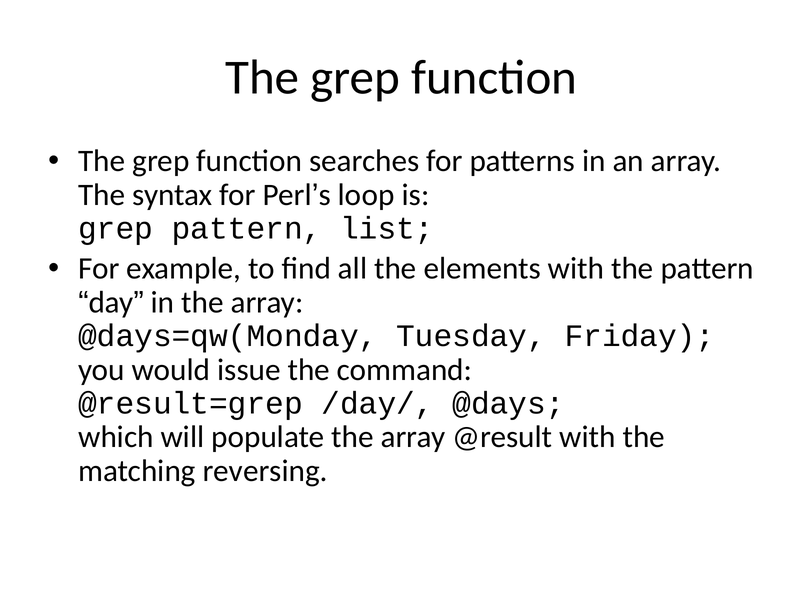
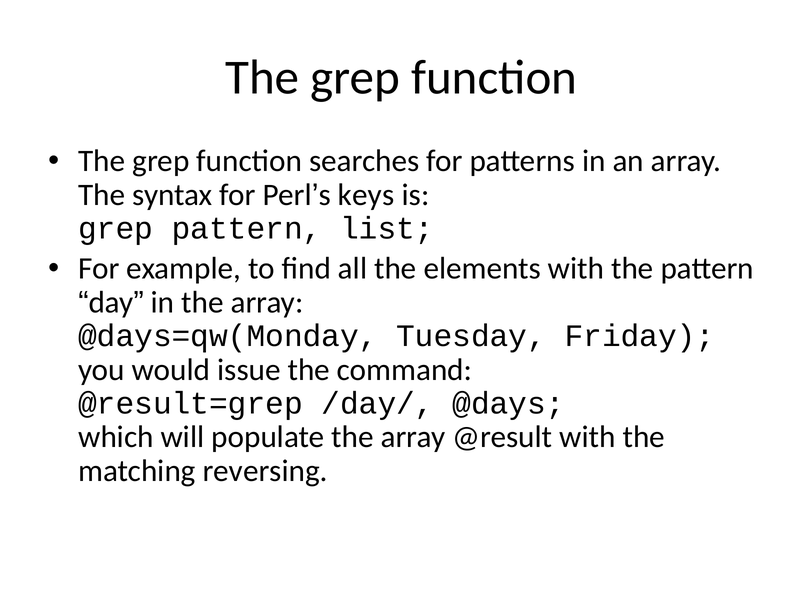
loop: loop -> keys (366, 195)
